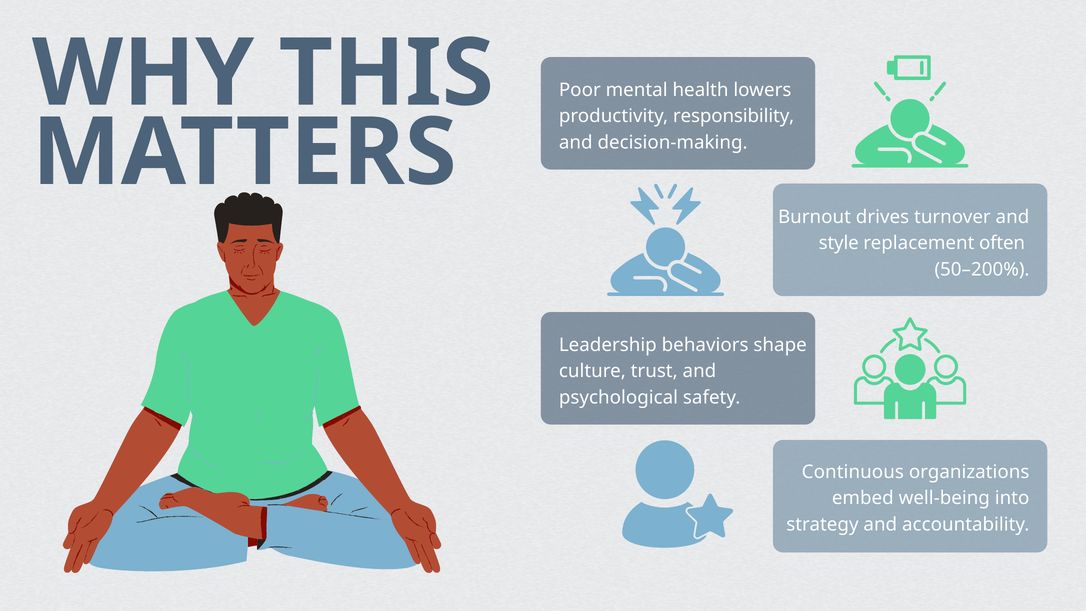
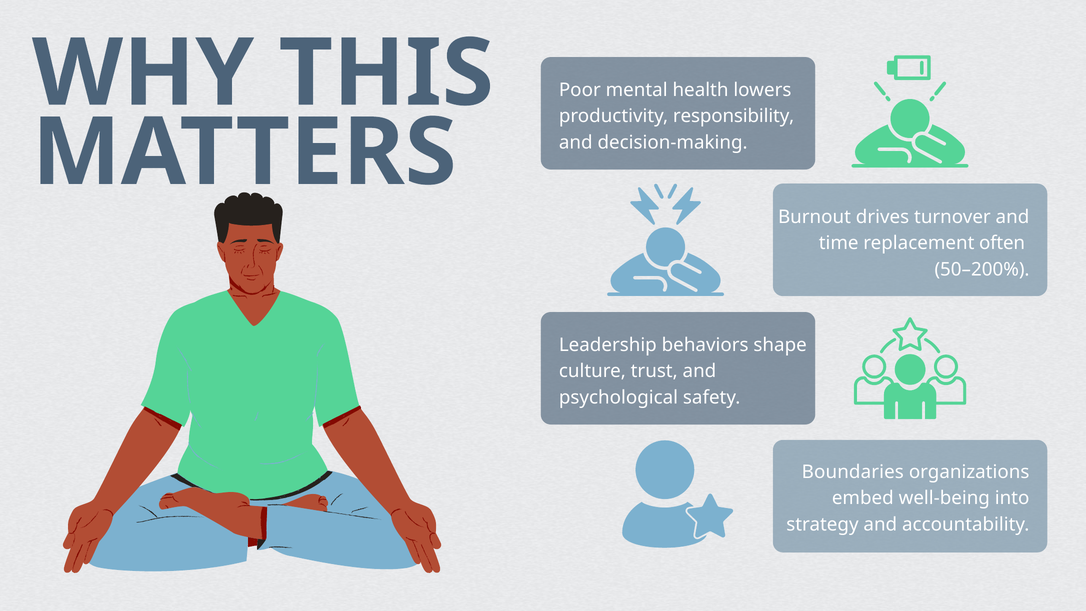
style: style -> time (839, 243)
Continuous: Continuous -> Boundaries (853, 472)
